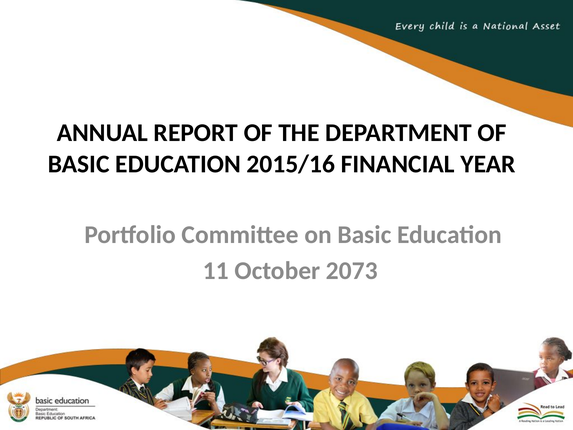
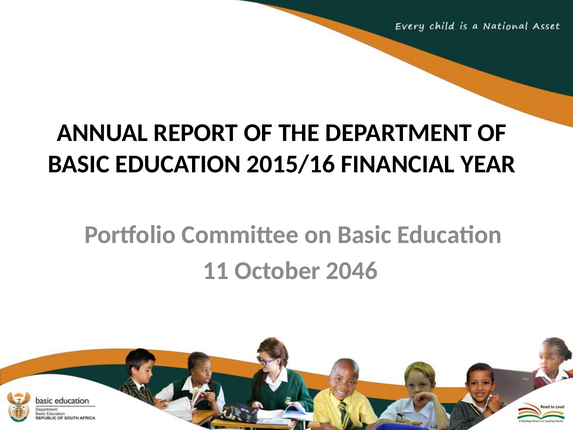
2073: 2073 -> 2046 (352, 271)
